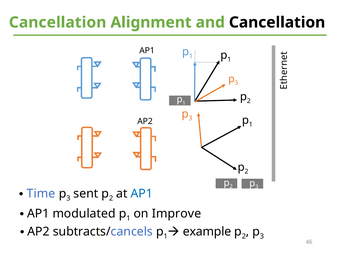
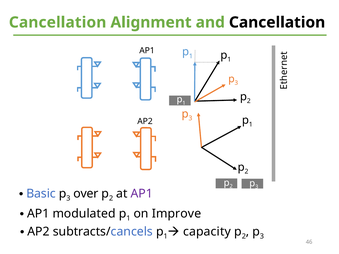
Time: Time -> Basic (41, 194)
sent: sent -> over (86, 194)
AP1 colour: blue -> purple (142, 194)
example: example -> capacity (207, 232)
